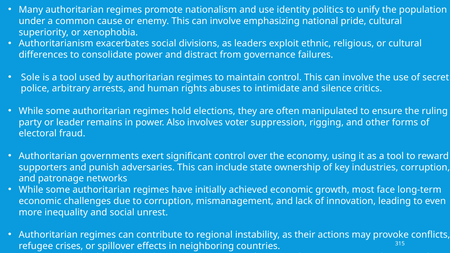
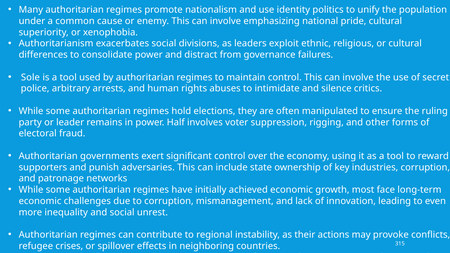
power Also: Also -> Half (176, 122)
